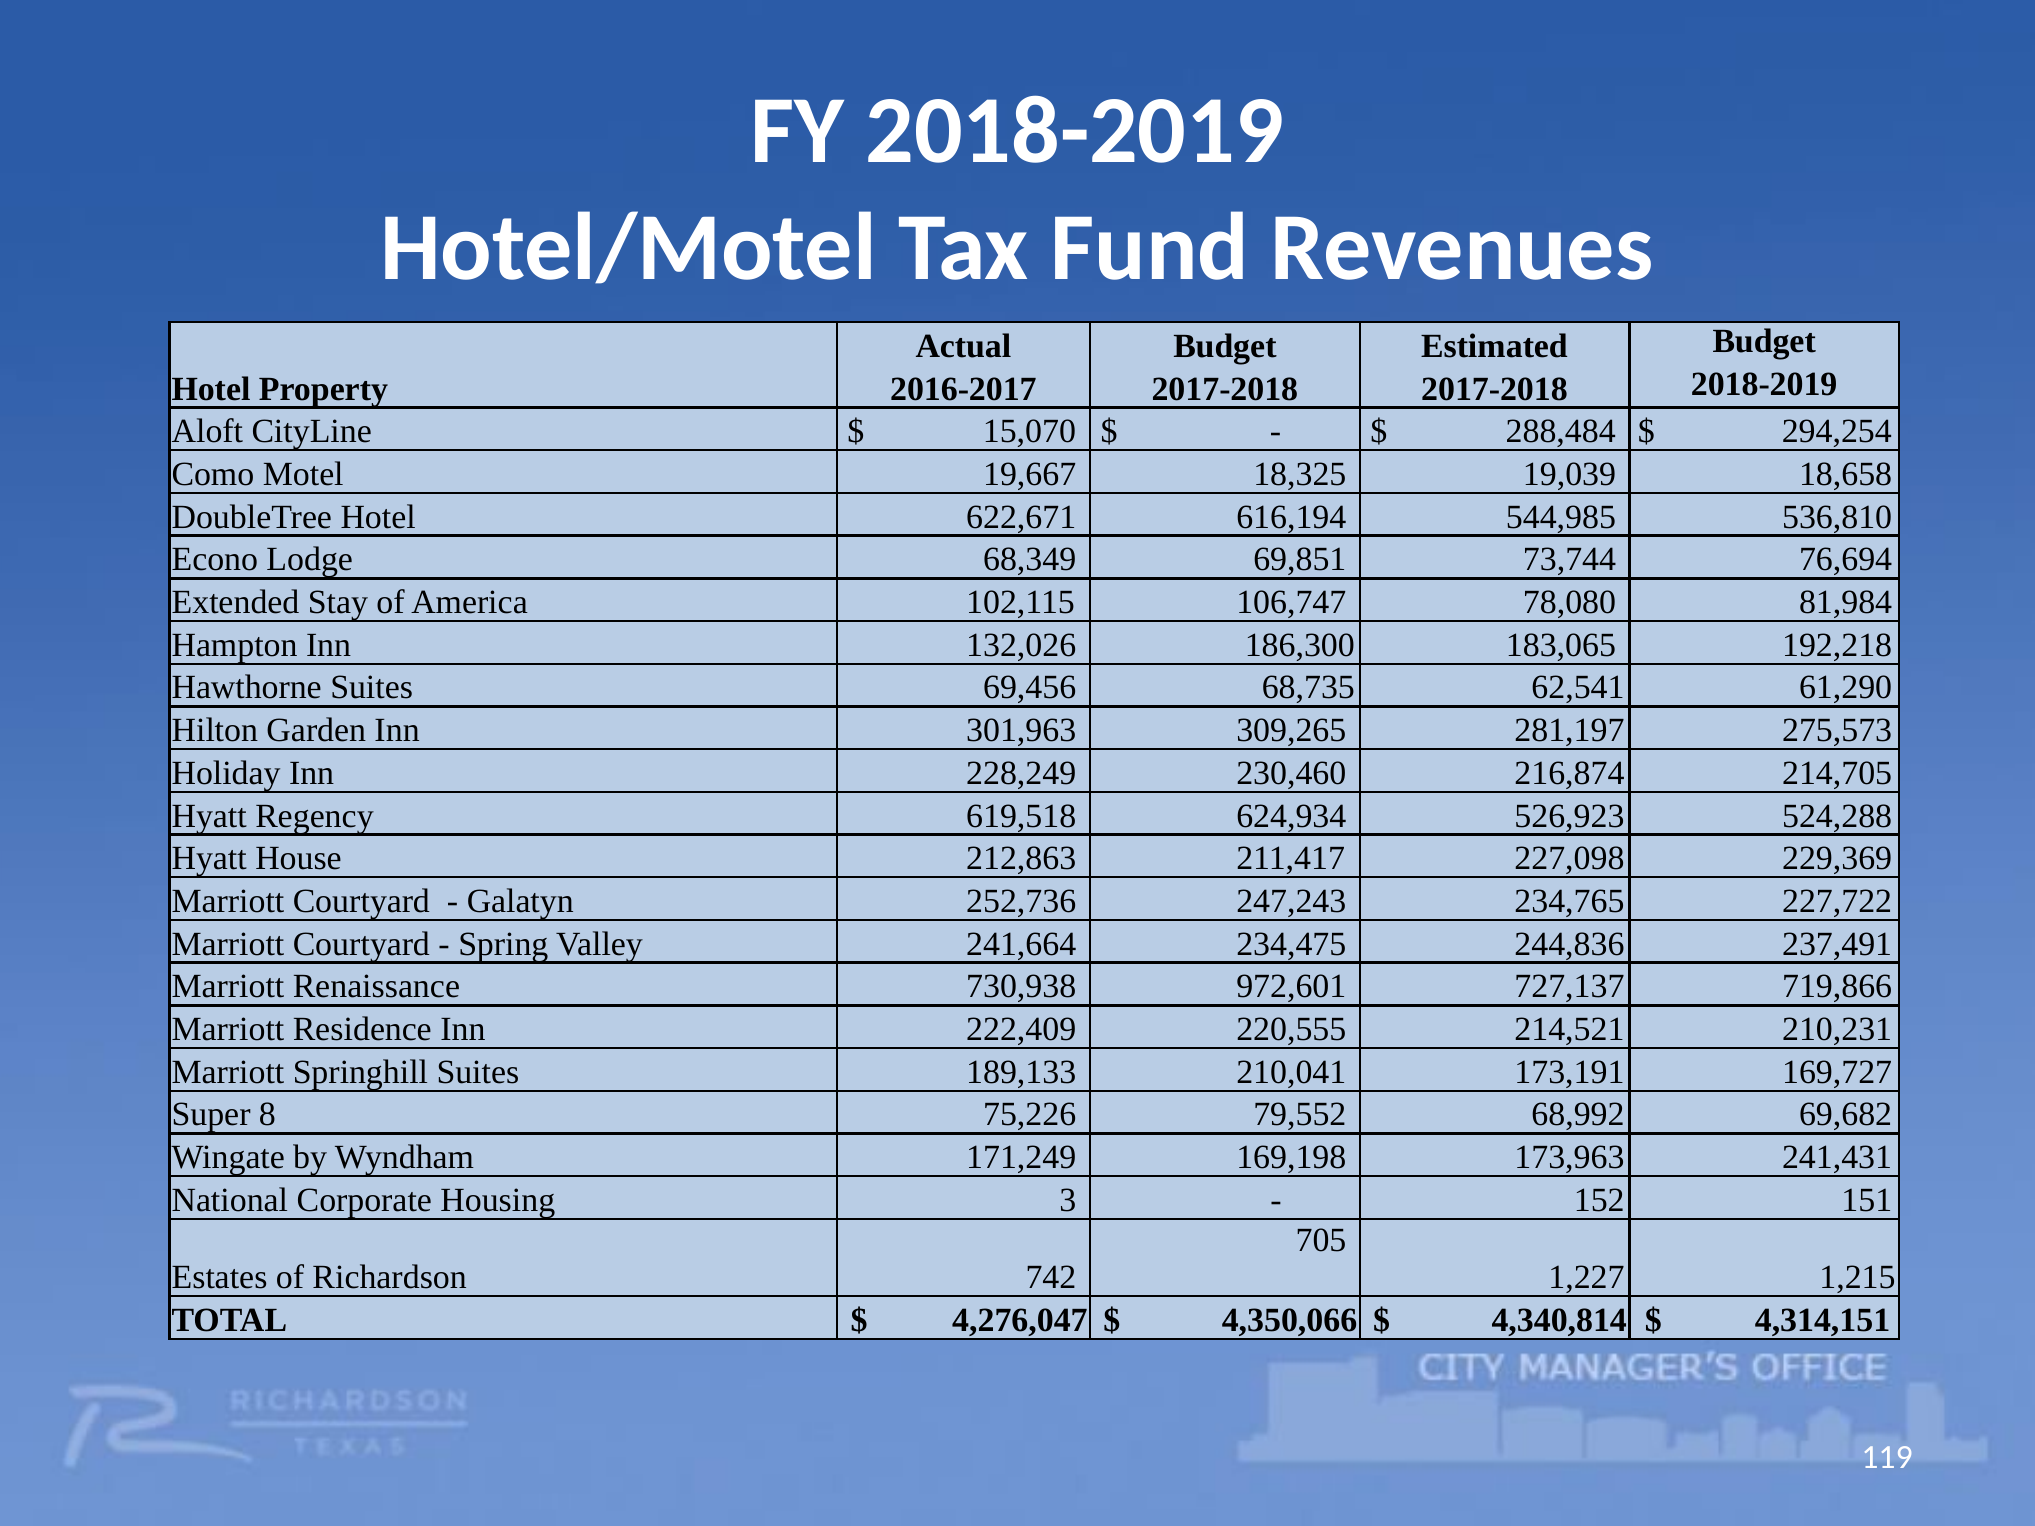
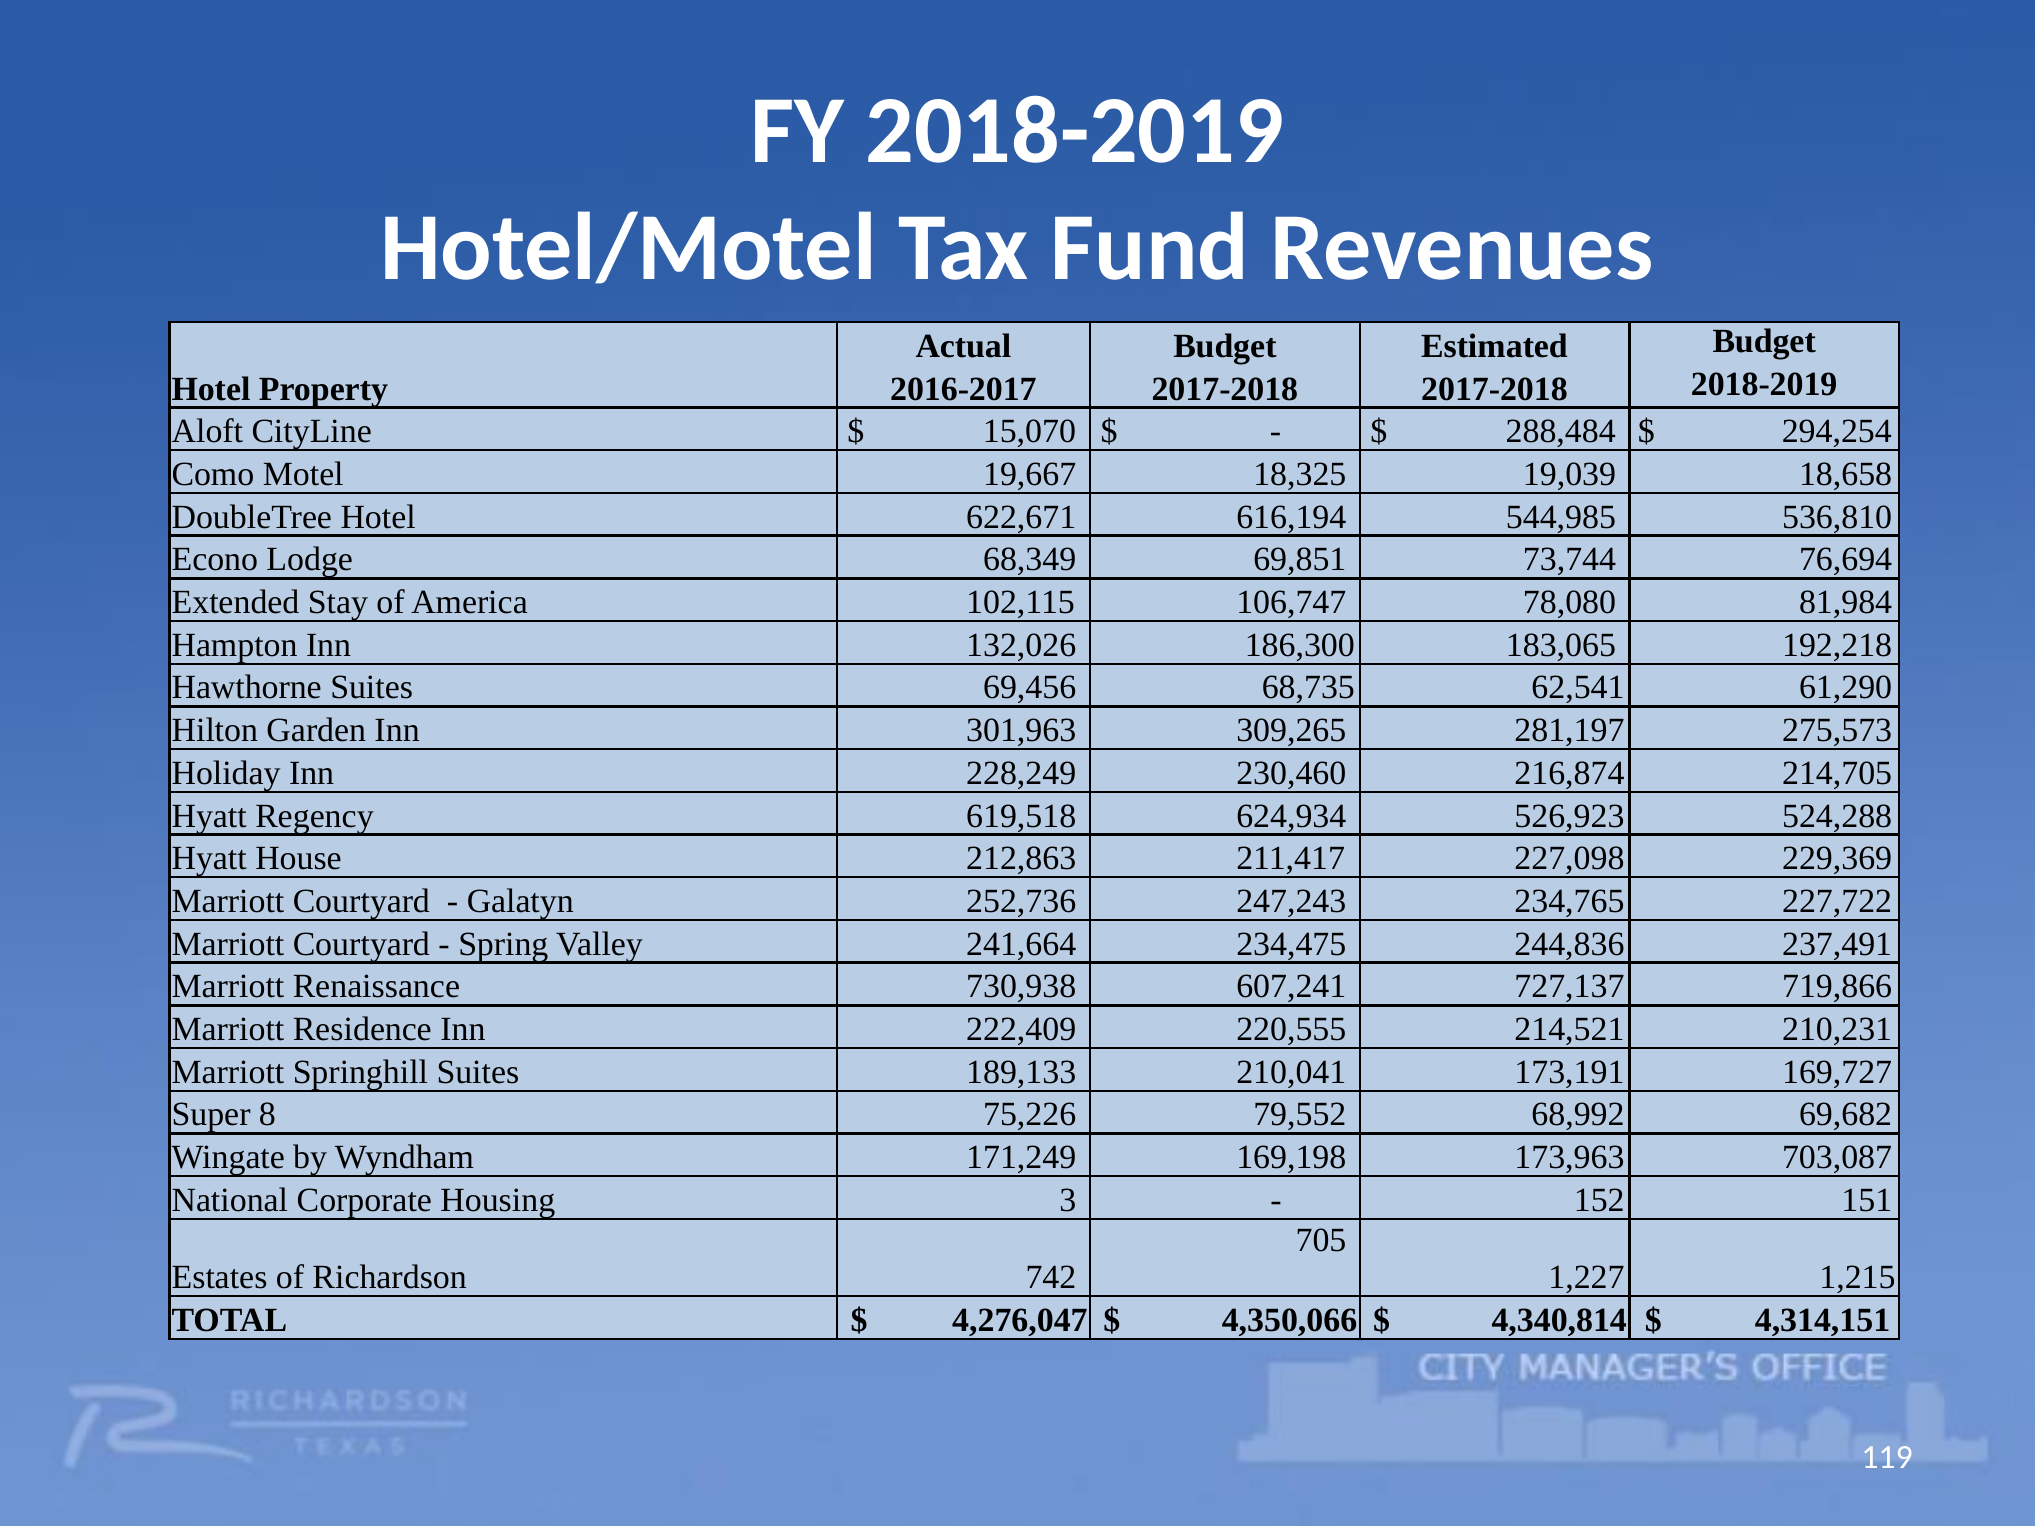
972,601: 972,601 -> 607,241 (1291, 987)
241,431: 241,431 -> 703,087 (1837, 1158)
